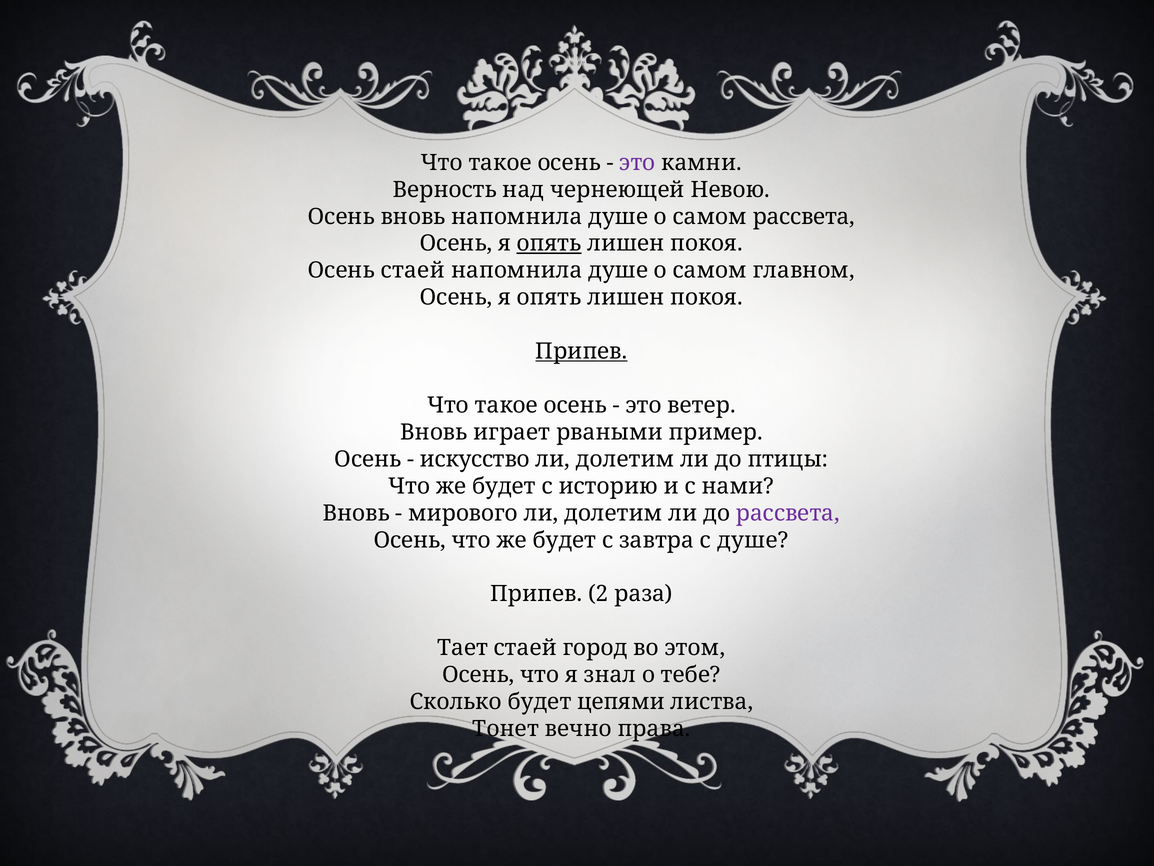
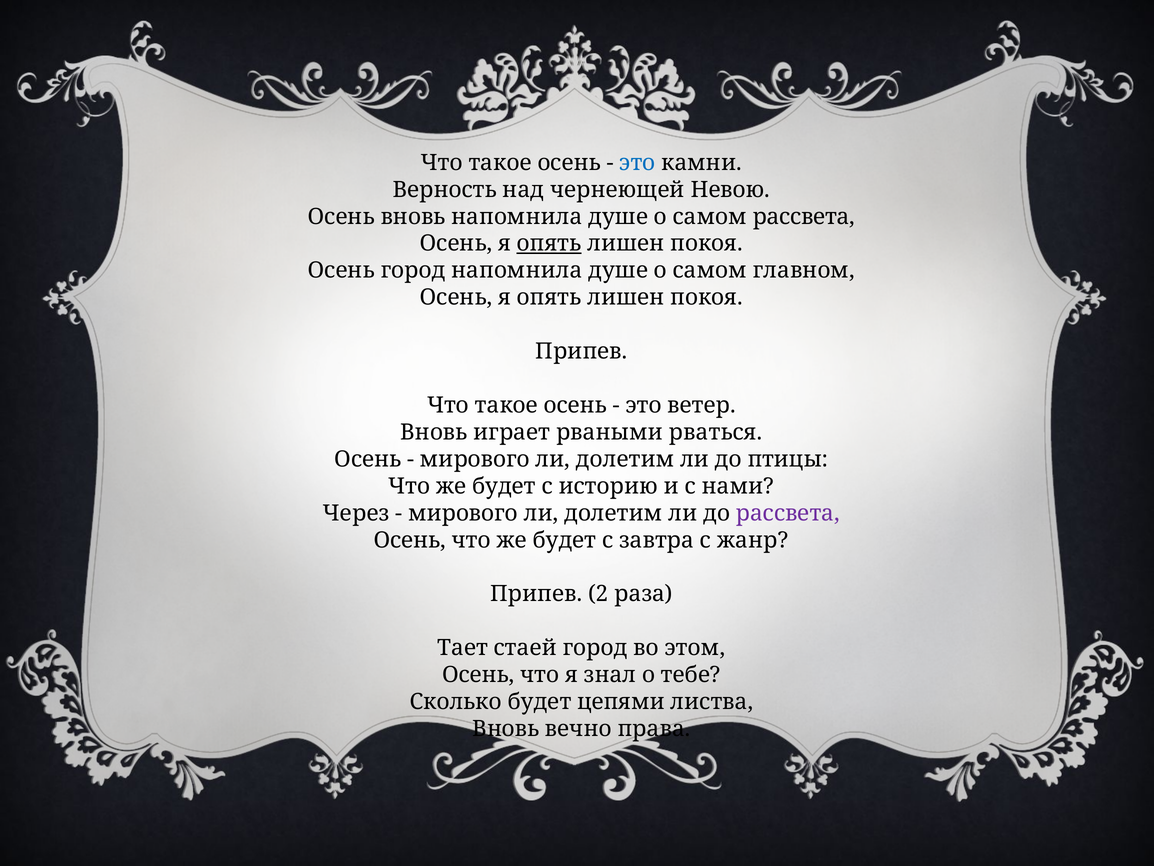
это colour: purple -> blue (637, 163)
Осень стаей: стаей -> город (413, 270)
Припев underline: present -> none (581, 351)
пример: пример -> рваться (716, 432)
искусство: искусство -> мирового (475, 459)
Вновь: Вновь -> Через (356, 513)
с душе: душе -> жанр (753, 540)
Тонет: Тонет -> Вновь (506, 728)
